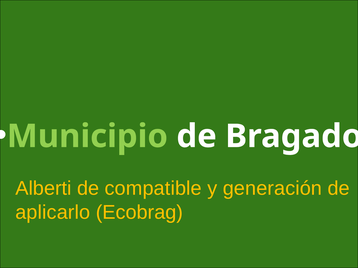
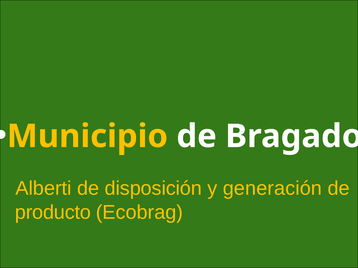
Municipio colour: light green -> yellow (87, 137)
compatible: compatible -> disposición (153, 189)
aplicarlo: aplicarlo -> producto (53, 213)
